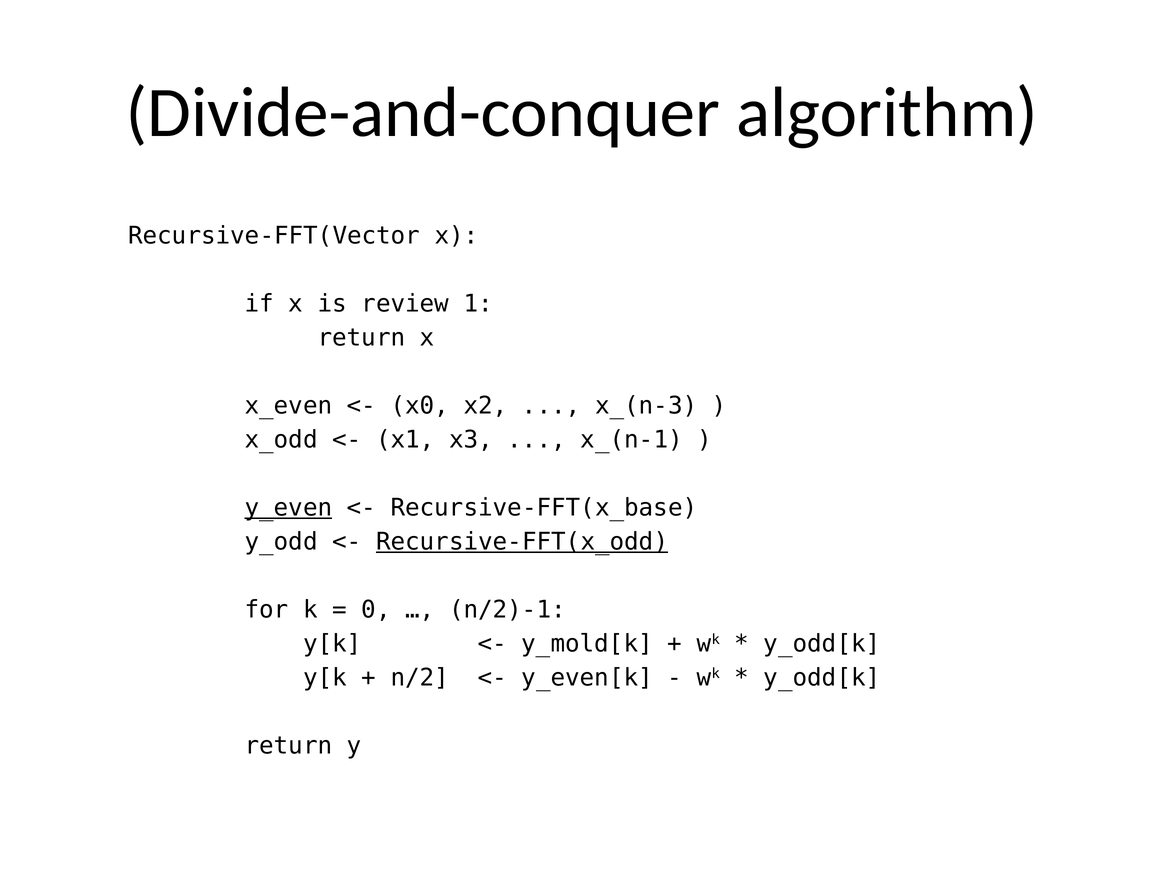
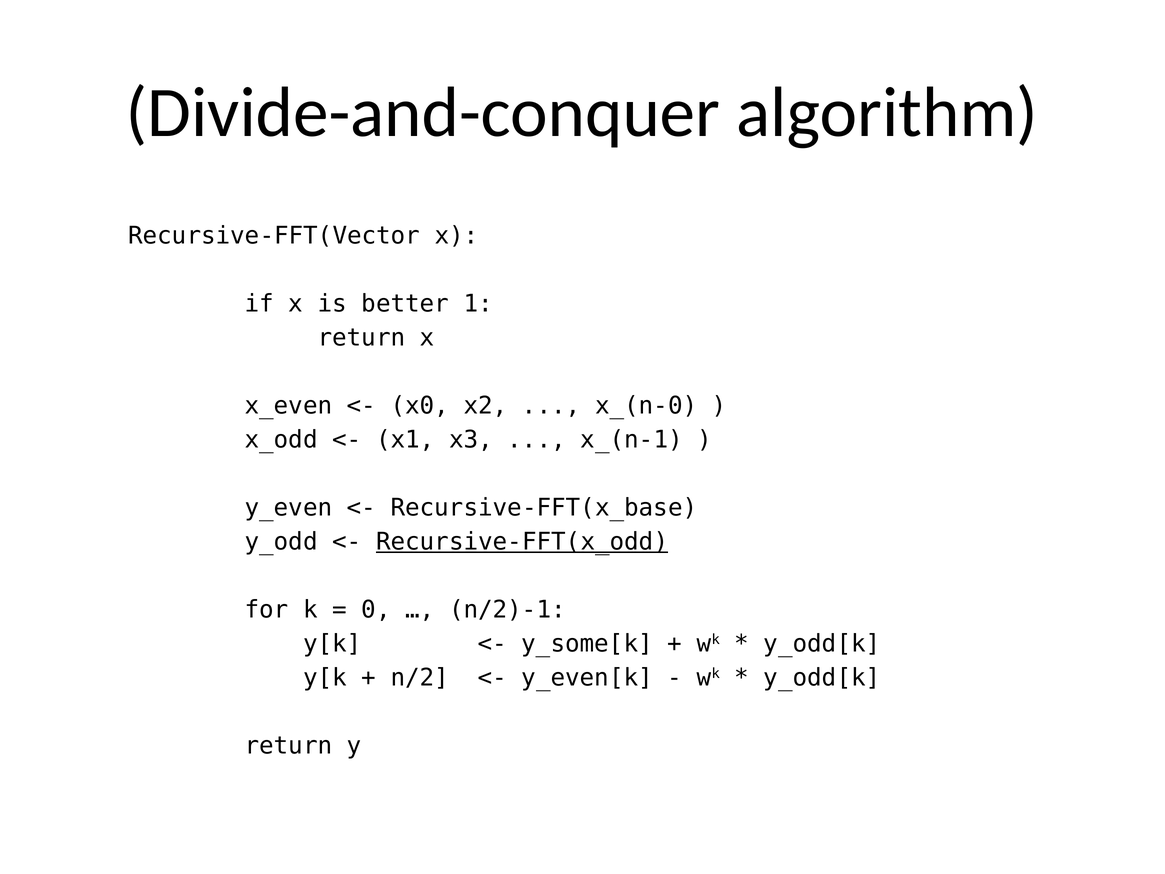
review: review -> better (405, 304)
x_(n-3: x_(n-3 -> x_(n-0 (646, 406)
y_even underline: present -> none (288, 508)
y_mold[k: y_mold[k -> y_some[k (587, 644)
